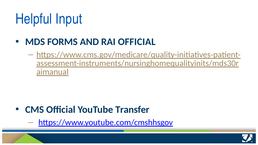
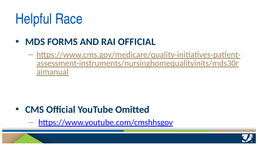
Input: Input -> Race (69, 19)
Transfer: Transfer -> Omitted (132, 110)
